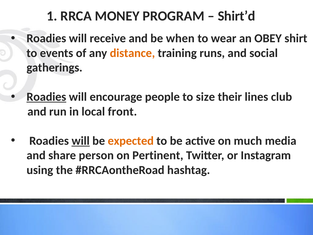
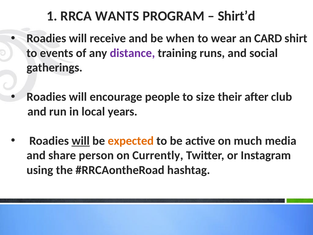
MONEY: MONEY -> WANTS (117, 16)
OBEY: OBEY -> CARD (268, 38)
distance colour: orange -> purple (132, 53)
Roadies underline: present -> none (46, 97)
lines: lines -> after (256, 97)
front: front -> years (123, 111)
Pertinent: Pertinent -> Currently (158, 155)
